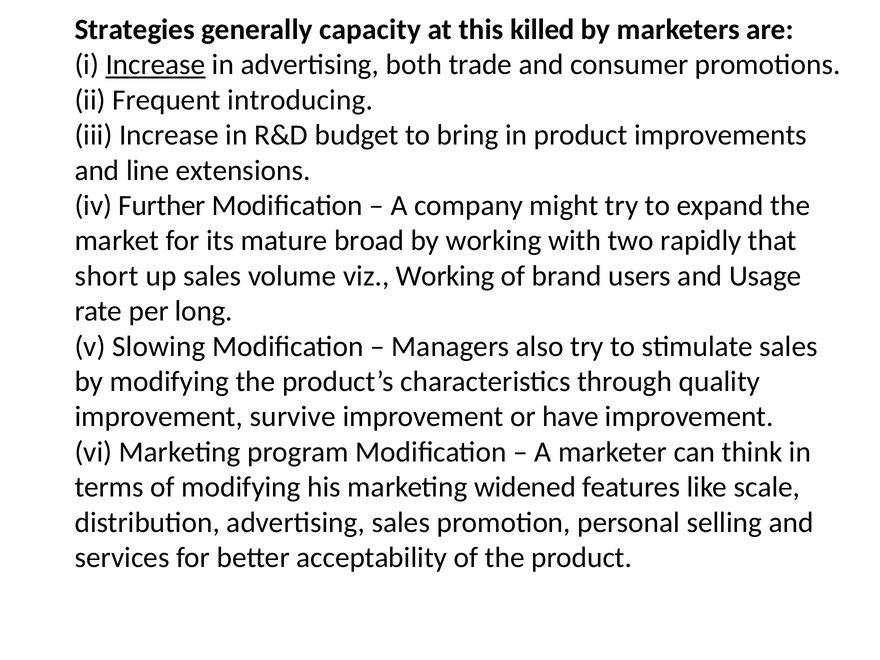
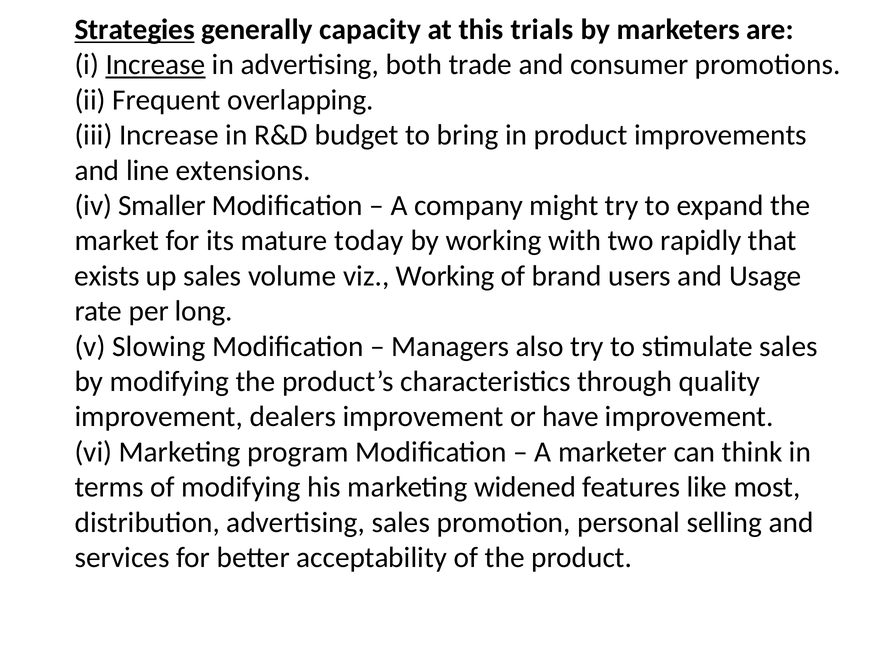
Strategies underline: none -> present (135, 30)
killed: killed -> trials (542, 30)
introducing: introducing -> overlapping (300, 100)
Further: Further -> Smaller (162, 206)
broad: broad -> today (369, 241)
short: short -> exists (107, 276)
survive: survive -> dealers (293, 417)
scale: scale -> most (767, 487)
